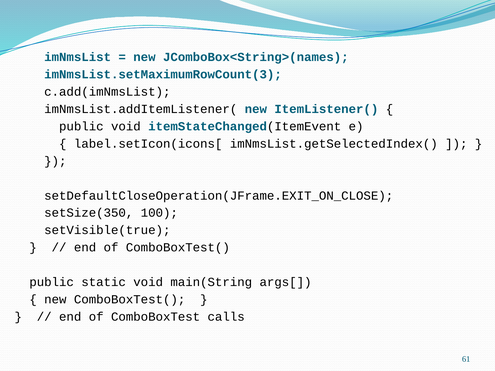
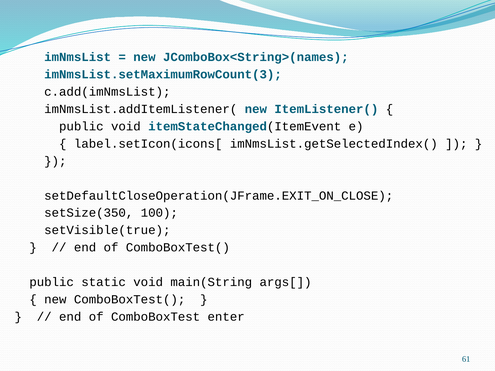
calls: calls -> enter (226, 317)
